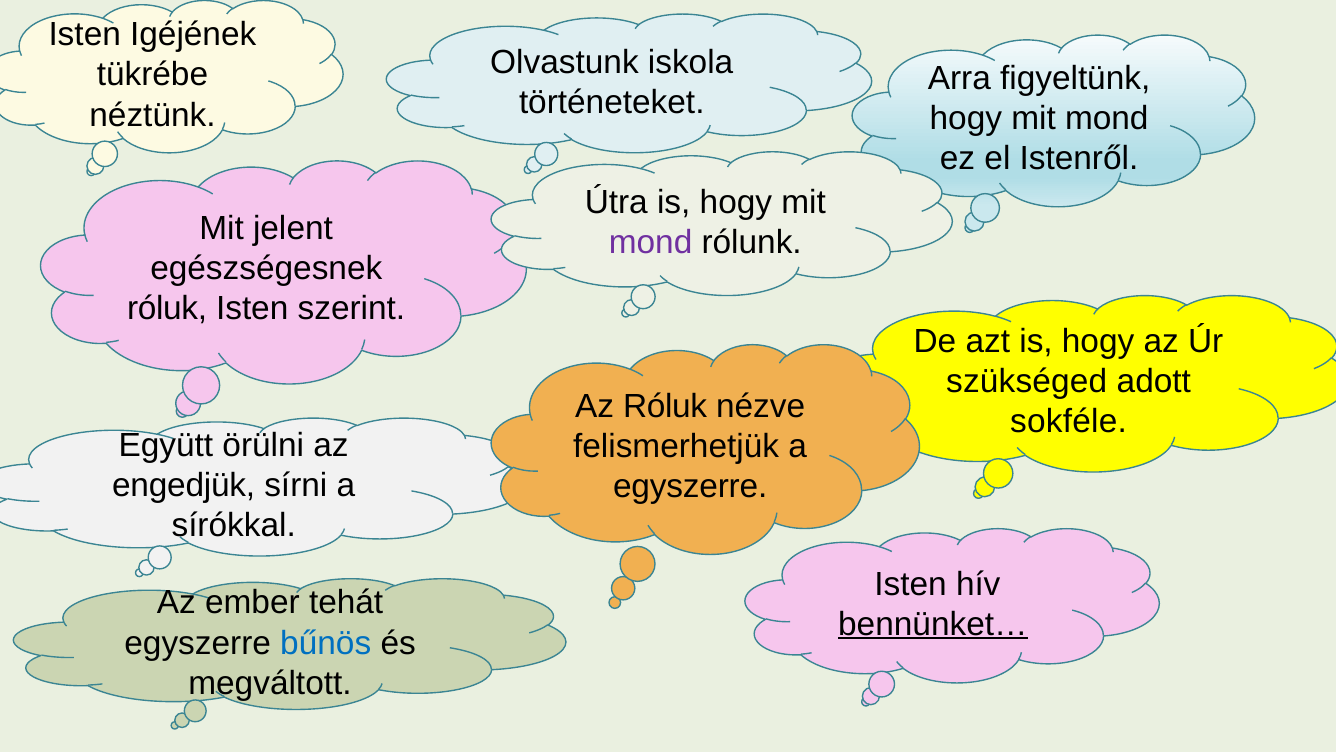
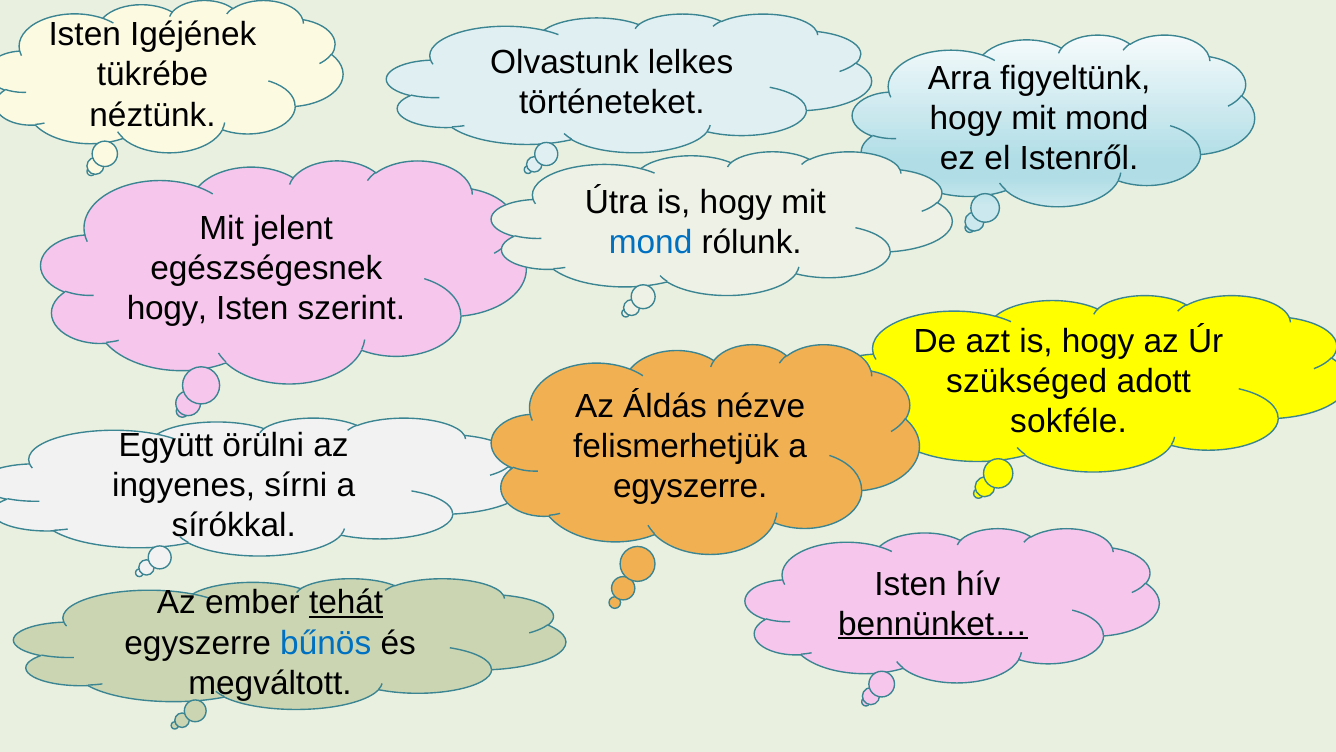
iskola: iskola -> lelkes (691, 62)
mond colour: purple -> blue (651, 242)
róluk: róluk -> hogy (167, 309)
Az Róluk: Róluk -> Áldás (665, 406)
engedjük: engedjük -> ingyenes (184, 485)
tehát underline: none -> present (346, 602)
